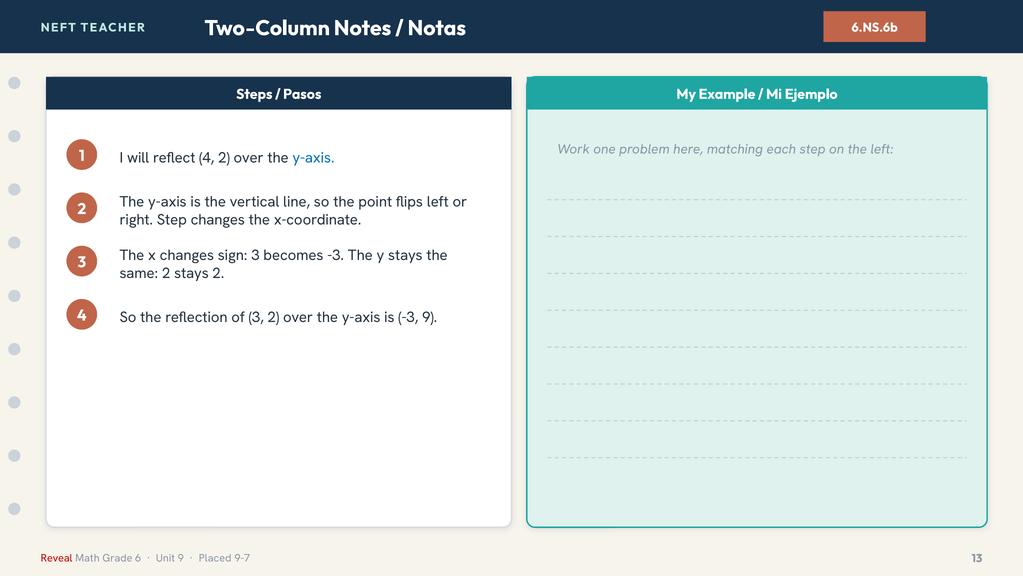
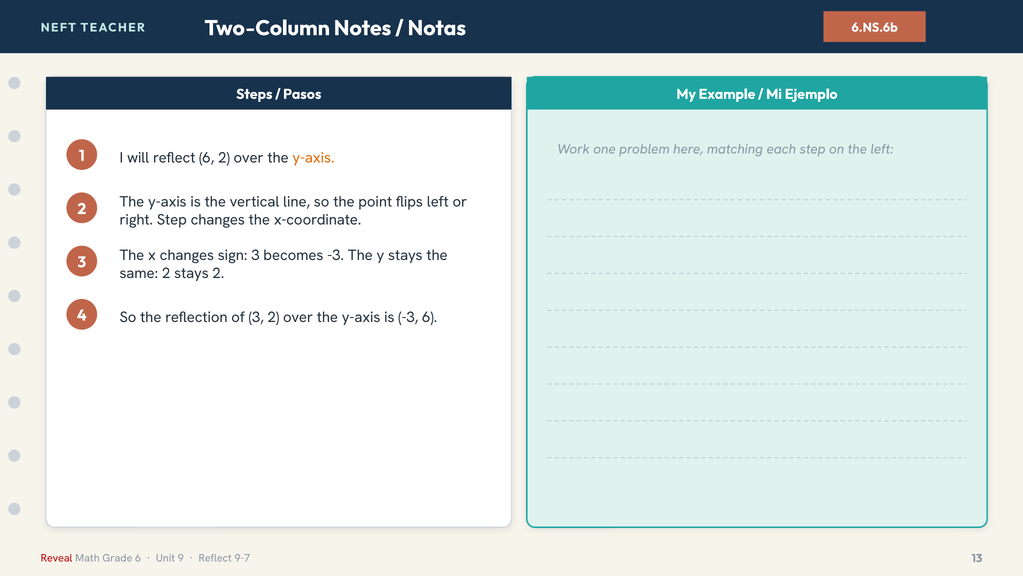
reflect 4: 4 -> 6 (207, 158)
y-axis colour: blue -> orange (314, 158)
-3 9: 9 -> 6 (430, 317)
Placed: Placed -> Reflect (215, 558)
